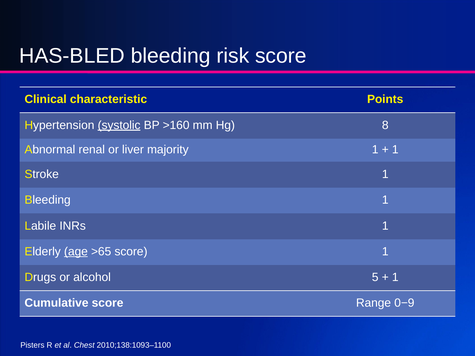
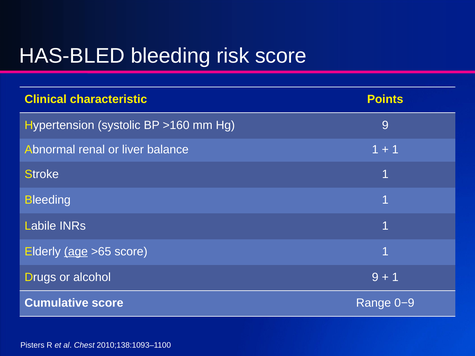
systolic underline: present -> none (119, 125)
Hg 8: 8 -> 9 (385, 125)
majority: majority -> balance (168, 150)
alcohol 5: 5 -> 9 (375, 277)
